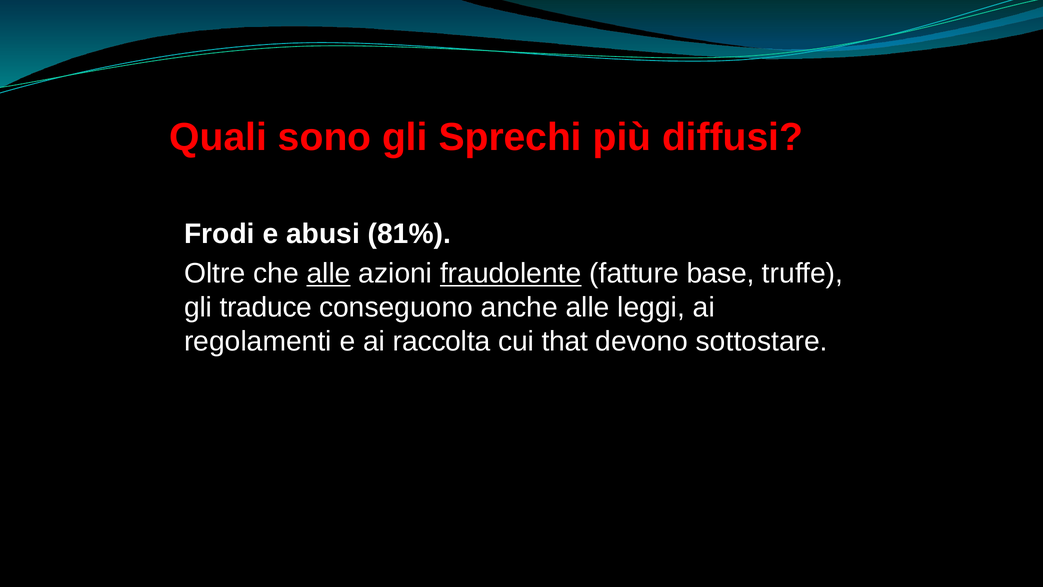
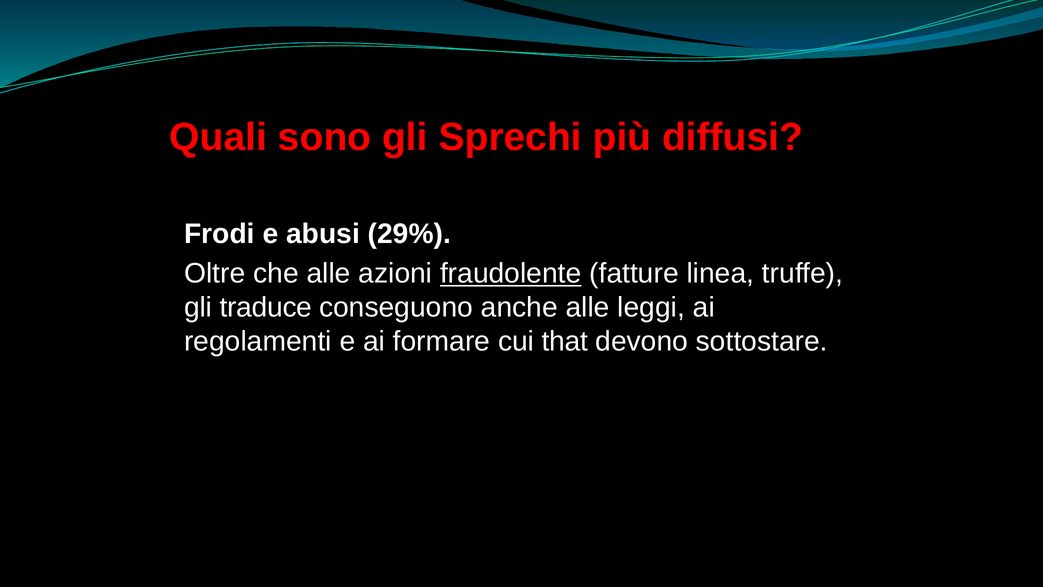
81%: 81% -> 29% (409, 234)
alle underline: present -> none (329, 274)
base: base -> linea (720, 274)
raccolta: raccolta -> formare (442, 341)
